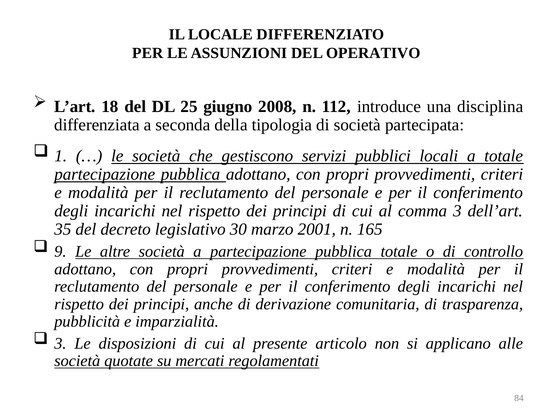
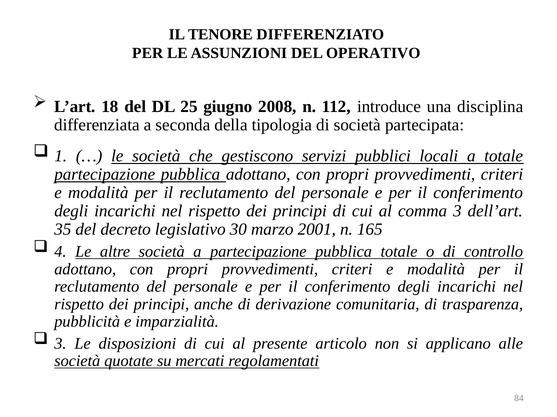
LOCALE: LOCALE -> TENORE (220, 34)
9: 9 -> 4 (60, 252)
